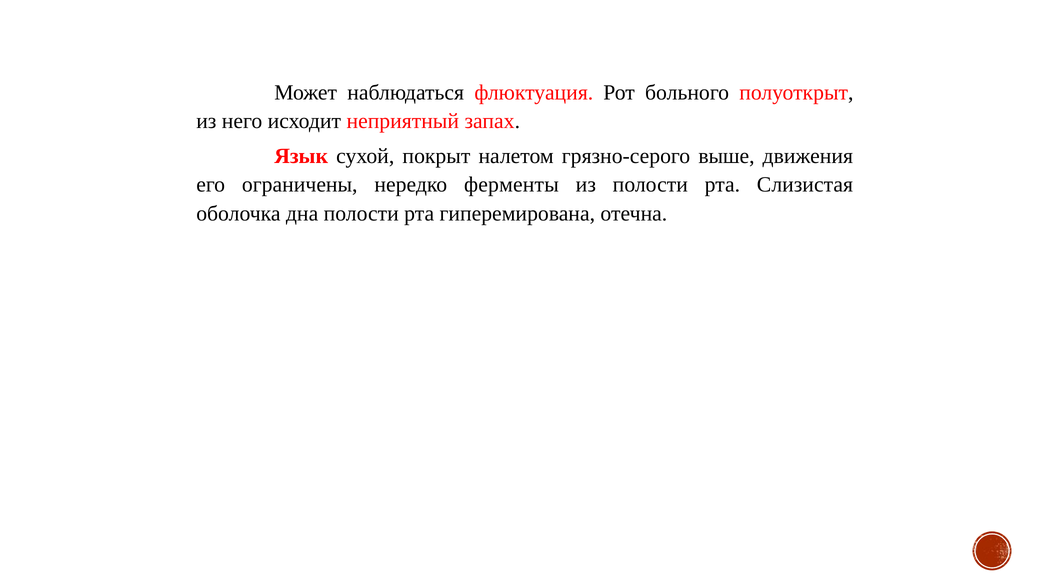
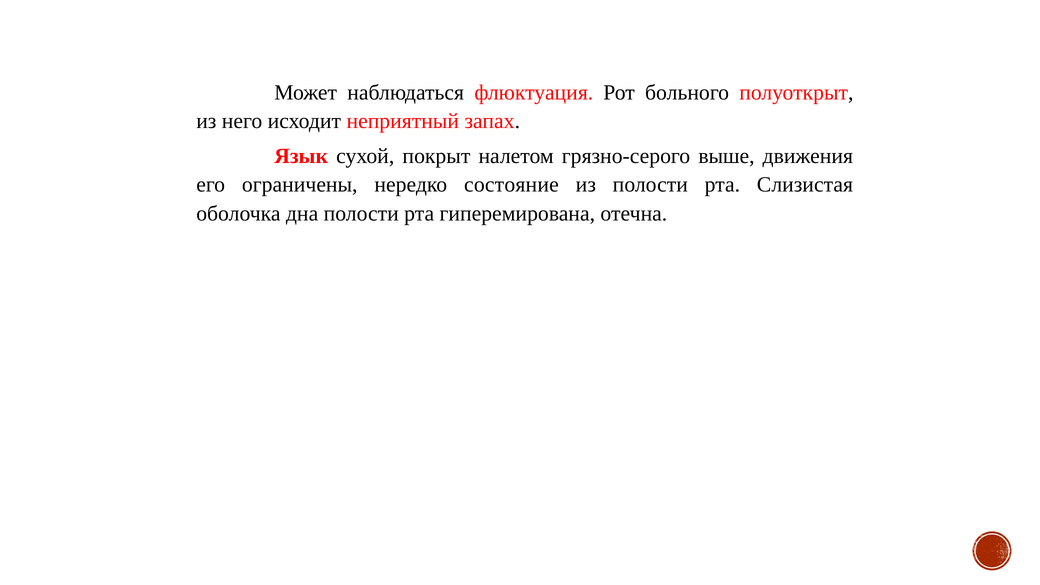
ферменты: ферменты -> состояние (511, 185)
